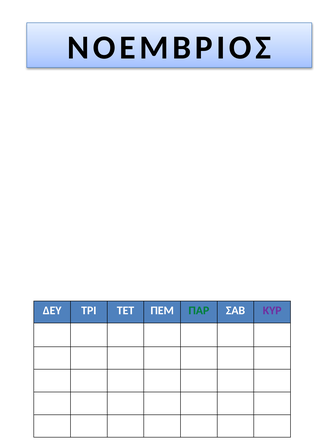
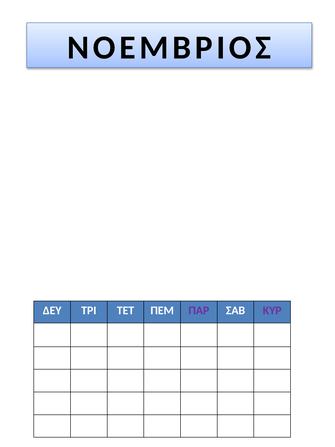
ΠΑΡ colour: green -> purple (199, 310)
